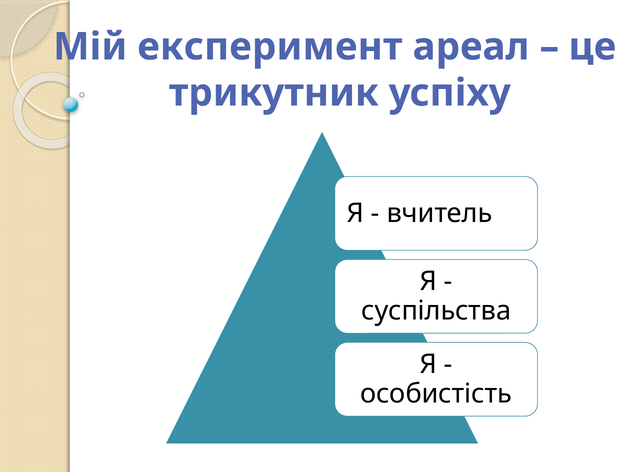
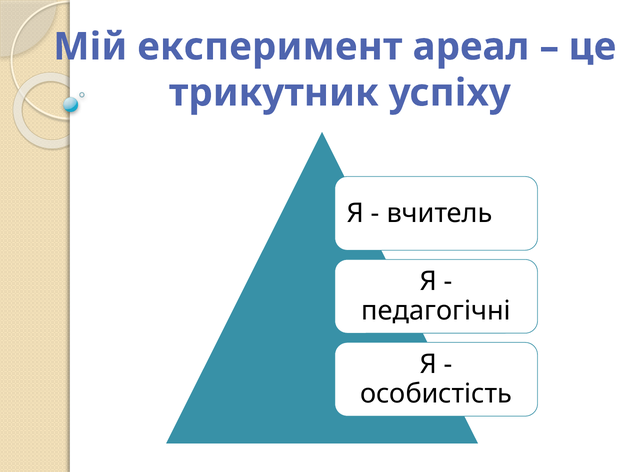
суспільства: суспільства -> педагогічні (436, 311)
